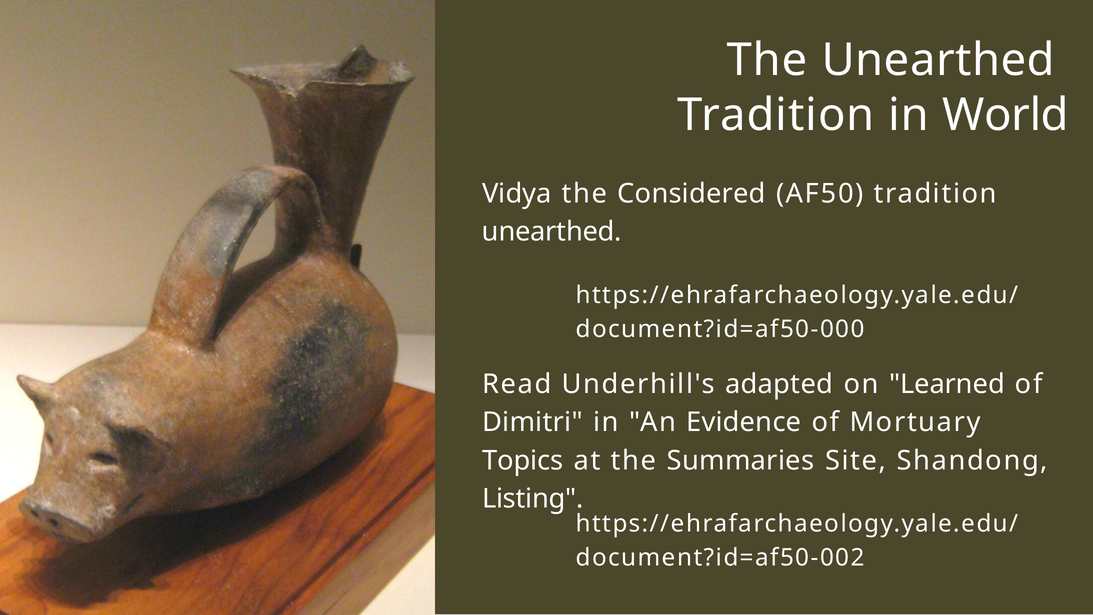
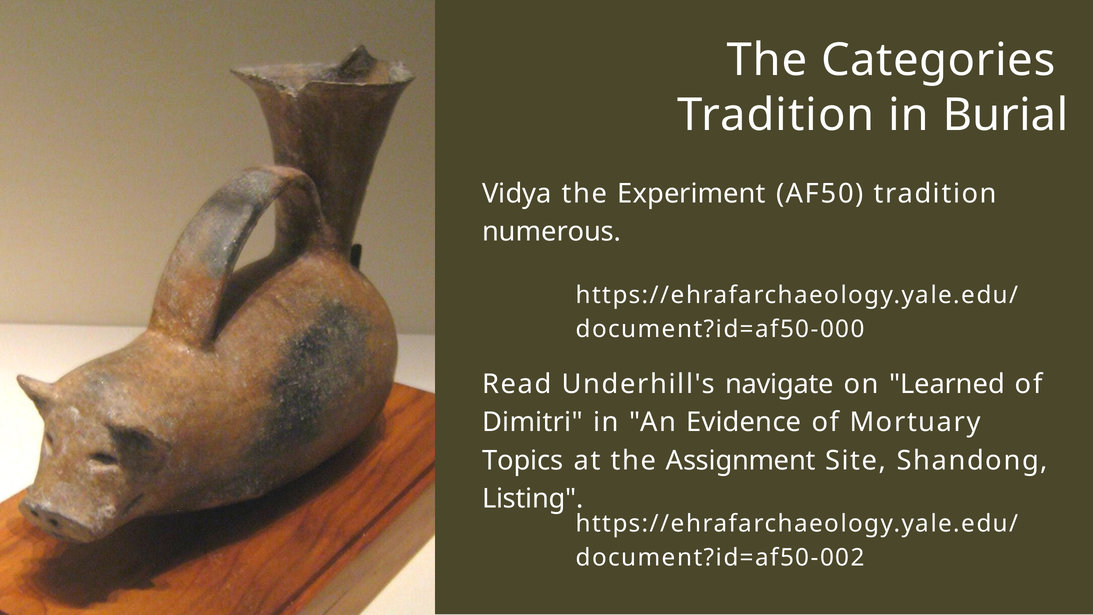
The Unearthed: Unearthed -> Categories (938, 60)
World: World -> Burial (1005, 115)
Considered: Considered -> Experiment (692, 193)
unearthed: unearthed -> numerous (552, 232)
adapted: adapted -> navigate (779, 384)
Summaries: Summaries -> Assignment (741, 460)
